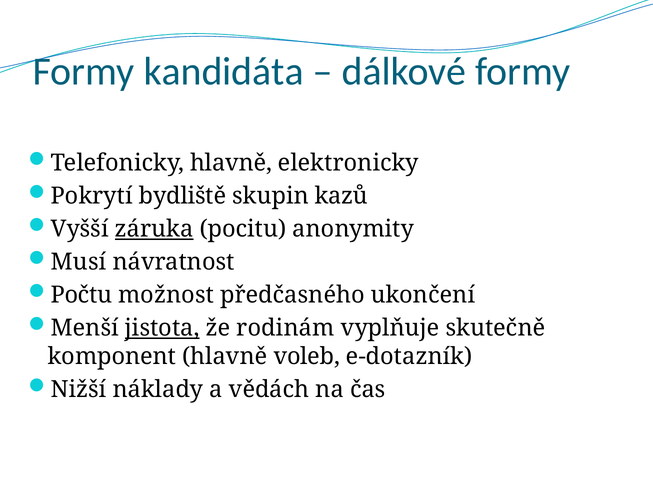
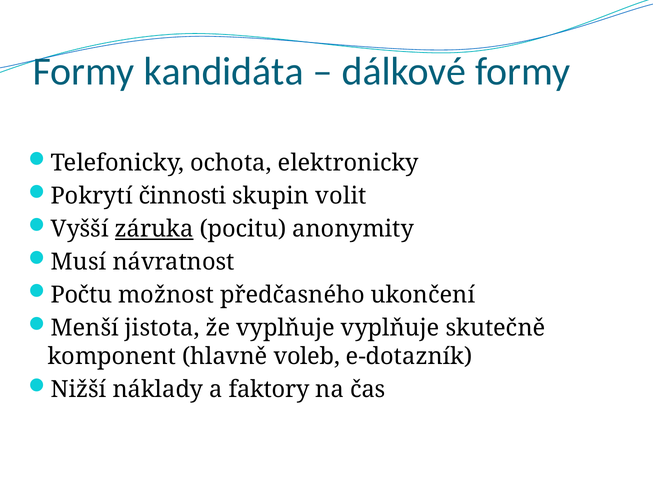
Telefonicky hlavně: hlavně -> ochota (231, 163)
bydliště: bydliště -> činnosti (183, 196)
kazů: kazů -> volit (341, 196)
jistota underline: present -> none (162, 328)
že rodinám: rodinám -> vyplňuje (286, 328)
vědách: vědách -> faktory (269, 389)
